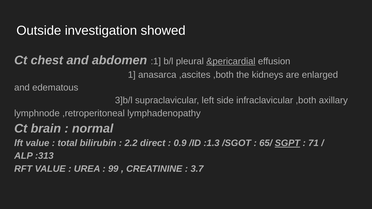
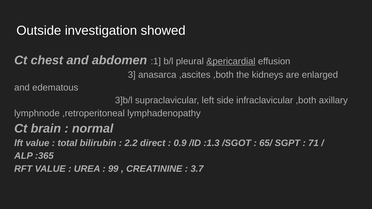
1: 1 -> 3 (132, 75)
SGPT underline: present -> none (287, 143)
:313: :313 -> :365 (44, 156)
